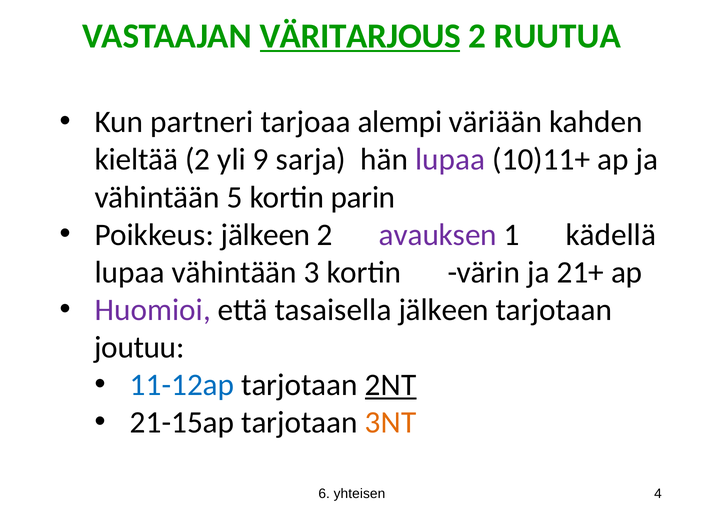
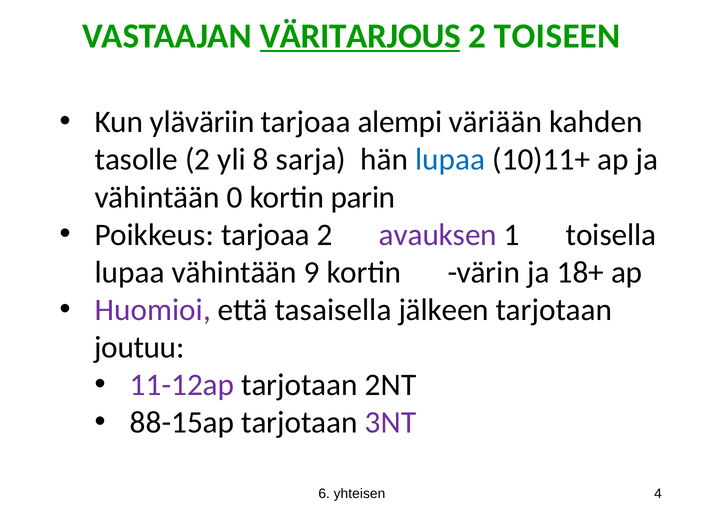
RUUTUA: RUUTUA -> TOISEEN (557, 36)
partneri: partneri -> yläväriin (202, 122)
kieltää: kieltää -> tasolle (136, 160)
9: 9 -> 8 (261, 160)
lupaa colour: purple -> blue (450, 160)
5: 5 -> 0 (235, 197)
Poikkeus jälkeen: jälkeen -> tarjoaa (266, 235)
kädellä: kädellä -> toisella (611, 235)
3: 3 -> 9 (312, 272)
21+: 21+ -> 18+ (580, 272)
11-12ap colour: blue -> purple (182, 385)
2NT underline: present -> none (391, 385)
21-15ap: 21-15ap -> 88-15ap (182, 423)
3NT colour: orange -> purple (391, 423)
